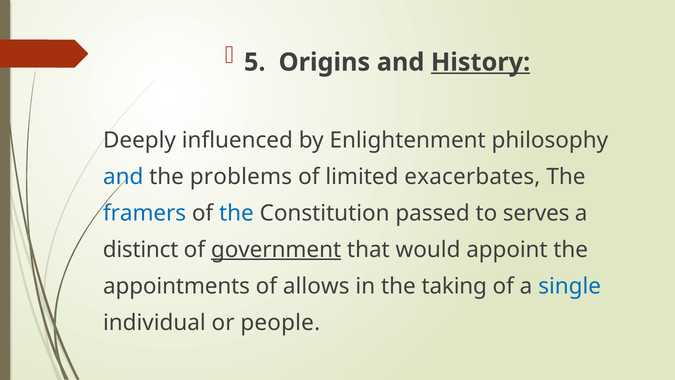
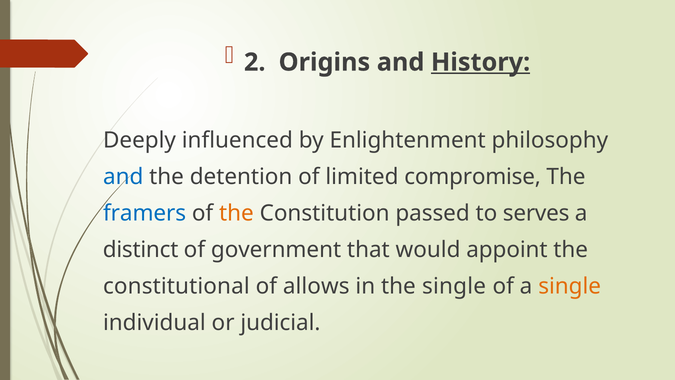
5: 5 -> 2 (255, 62)
problems: problems -> detention (241, 177)
exacerbates: exacerbates -> compromise (473, 177)
the colour: blue -> orange (236, 213)
government underline: present -> none (276, 250)
appointments: appointments -> constitutional (176, 286)
the taking: taking -> single (454, 286)
single colour: blue -> orange (570, 286)
people: people -> judicial (280, 322)
